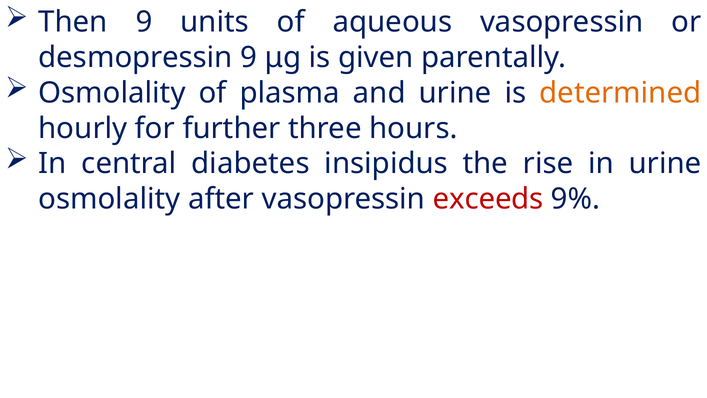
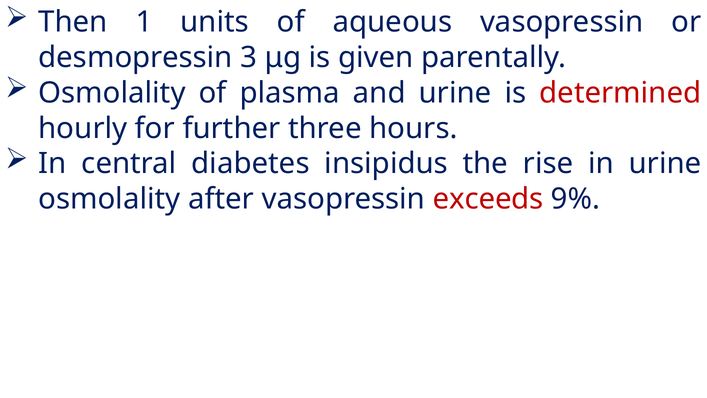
Then 9: 9 -> 1 (144, 22)
desmopressin 9: 9 -> 3 (249, 57)
determined colour: orange -> red (620, 93)
